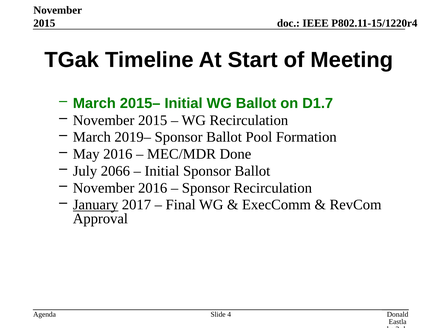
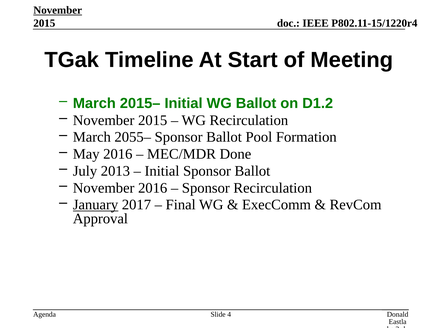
November underline: none -> present (58, 10)
D1.7: D1.7 -> D1.2 (318, 103)
2019–: 2019– -> 2055– (133, 137)
2066: 2066 -> 2013 (115, 171)
